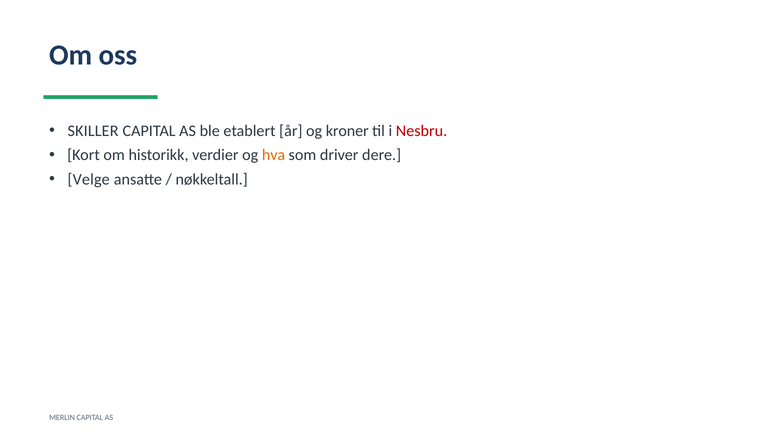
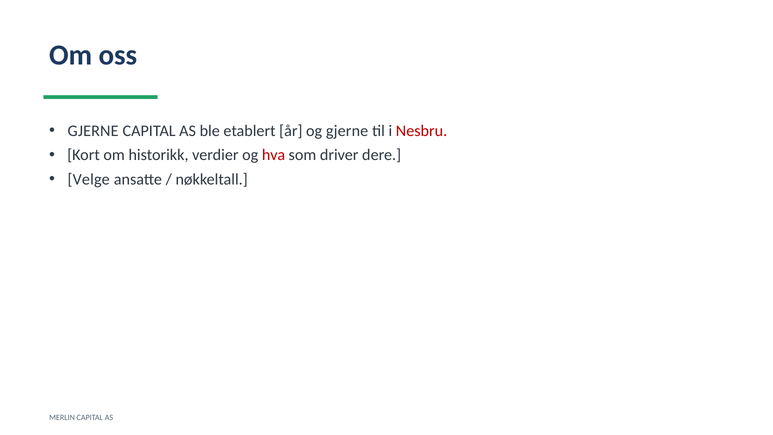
SKILLER: SKILLER -> GJERNE (93, 131)
og kroner: kroner -> gjerne (347, 131)
hva colour: orange -> red (274, 155)
